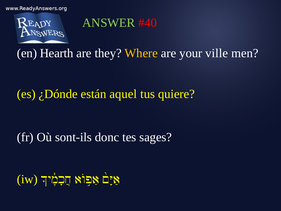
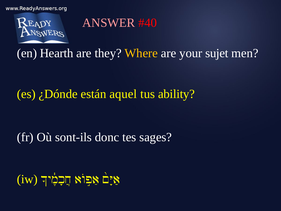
ANSWER colour: light green -> pink (109, 23)
ville: ville -> sujet (217, 53)
quiere: quiere -> ability (176, 94)
